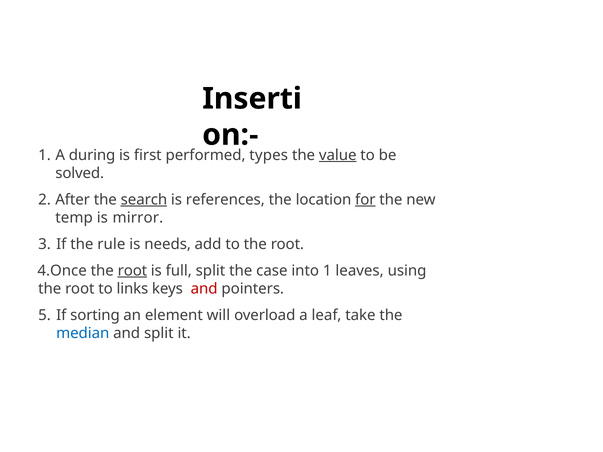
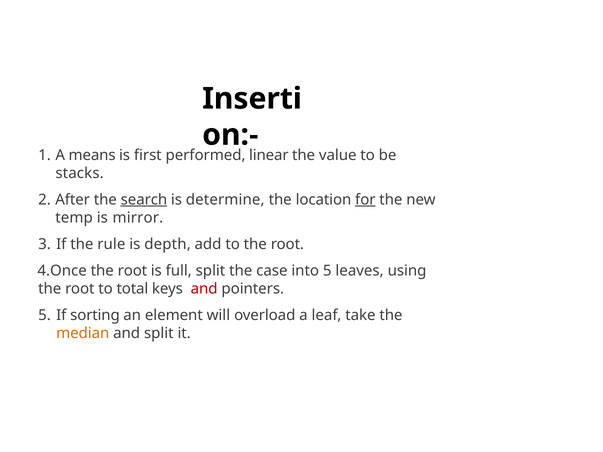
during: during -> means (92, 155)
types: types -> linear (269, 155)
value underline: present -> none (338, 155)
solved: solved -> stacks (80, 173)
references: references -> determine (225, 200)
needs: needs -> depth (168, 244)
root underline: present -> none (132, 271)
into 1: 1 -> 5 (327, 271)
links: links -> total (132, 289)
median colour: blue -> orange (83, 333)
